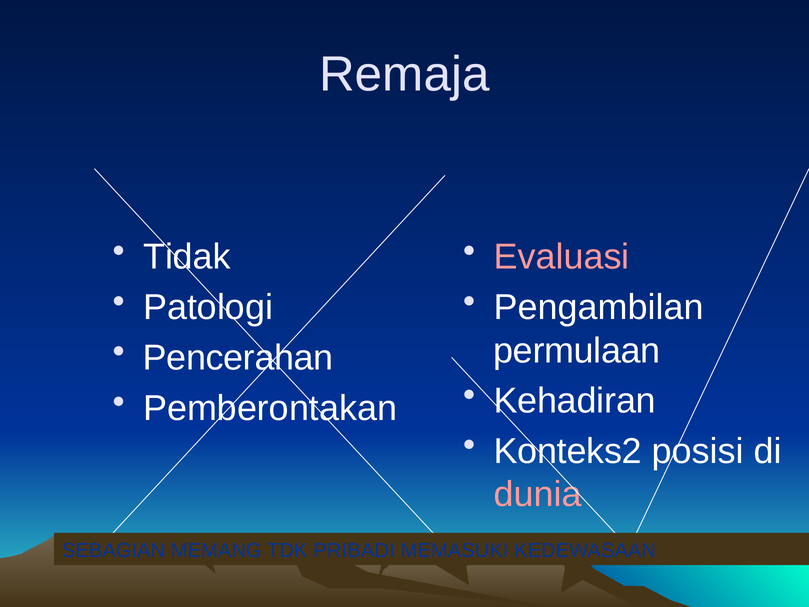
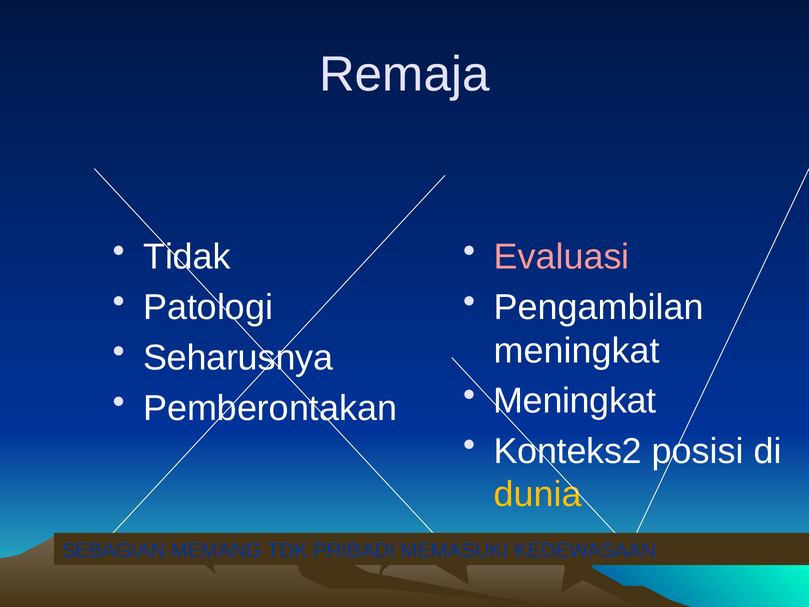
permulaan: permulaan -> meningkat (577, 351)
Pencerahan: Pencerahan -> Seharusnya (238, 358)
Kehadiran: Kehadiran -> Meningkat (575, 401)
dunia colour: pink -> yellow (538, 494)
